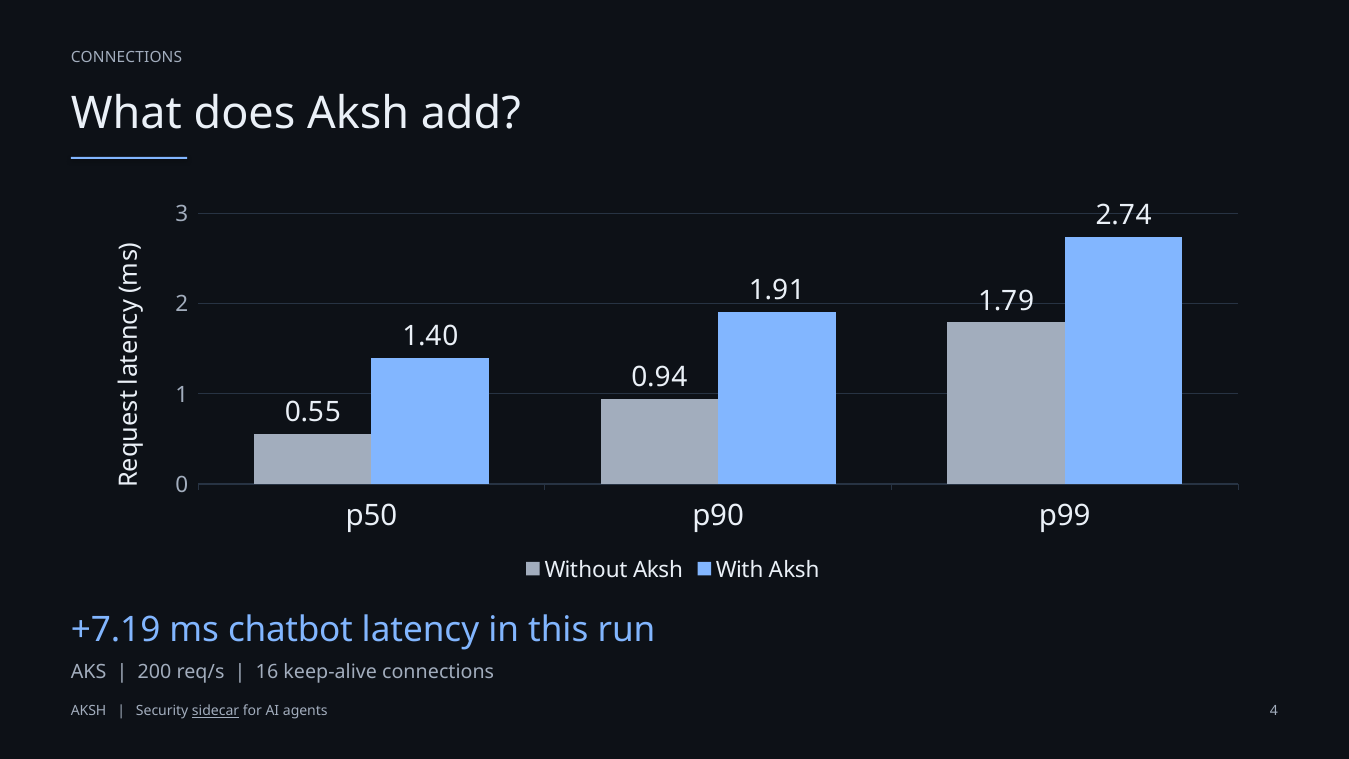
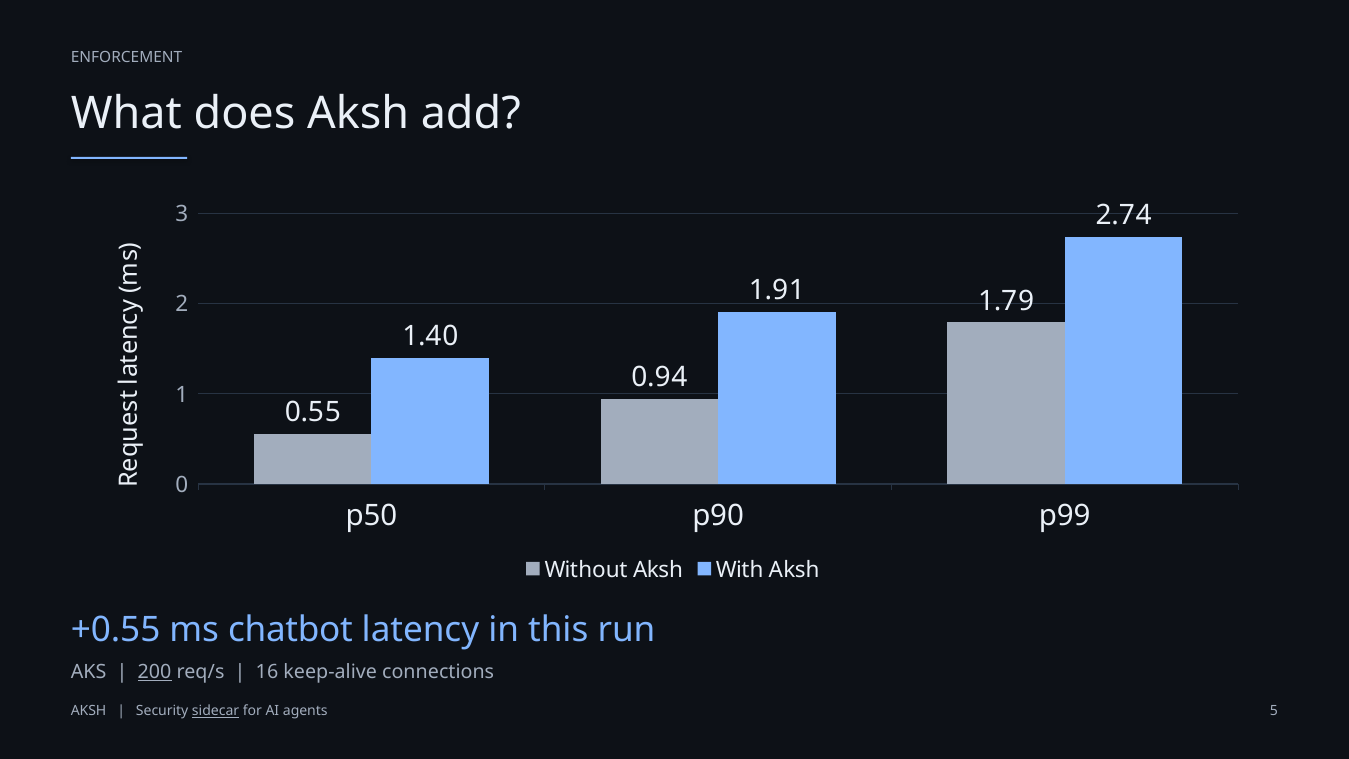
CONNECTIONS: CONNECTIONS -> ENFORCEMENT (127, 57)
+7.19: +7.19 -> +0.55 (116, 630)
200 underline: none -> present (155, 672)
4: 4 -> 5 (1274, 711)
